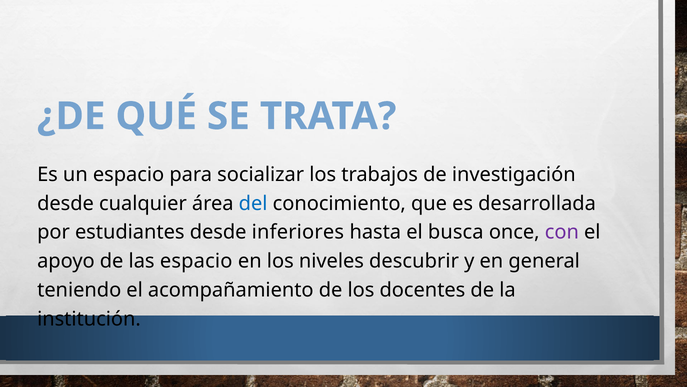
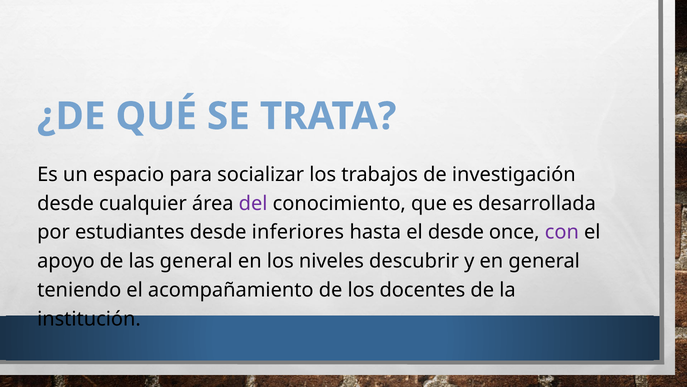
del colour: blue -> purple (253, 203)
el busca: busca -> desde (456, 232)
las espacio: espacio -> general (196, 261)
